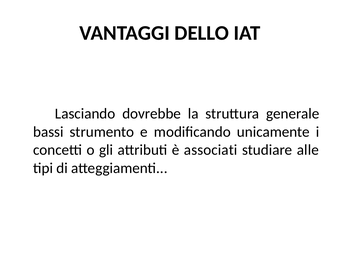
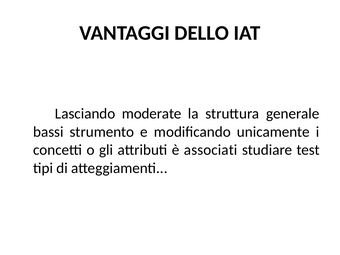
dovrebbe: dovrebbe -> moderate (152, 114)
alle: alle -> test (308, 150)
